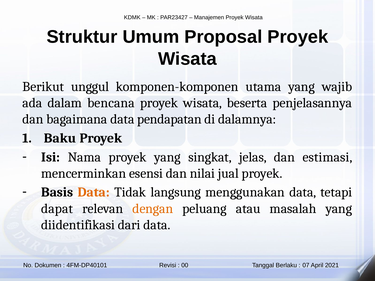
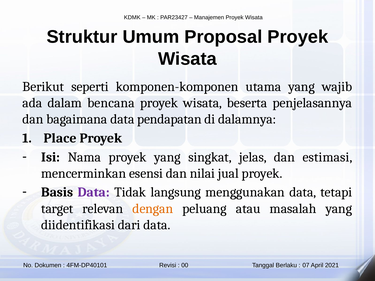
unggul: unggul -> seperti (90, 87)
Baku: Baku -> Place (60, 138)
Data colour: orange -> purple (94, 192)
dapat: dapat -> target (57, 209)
